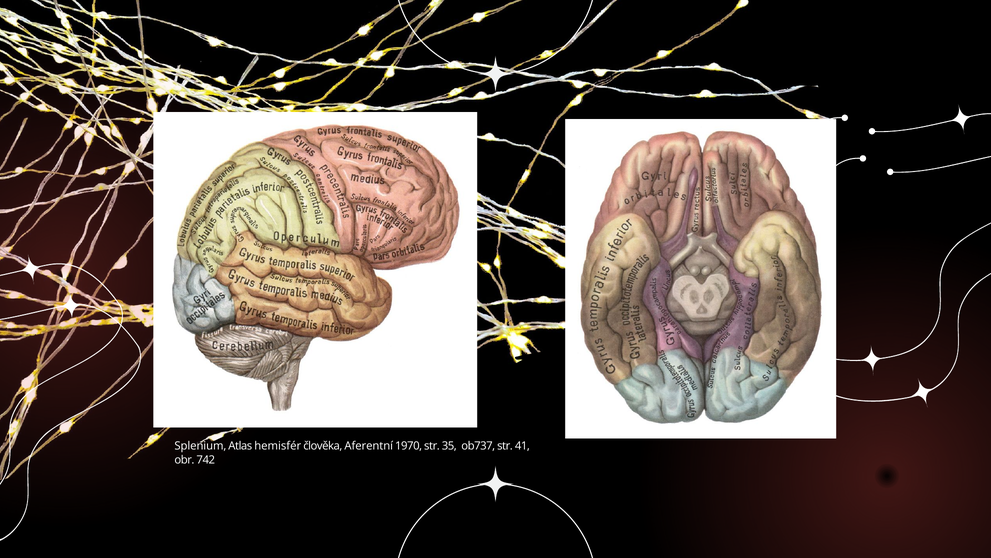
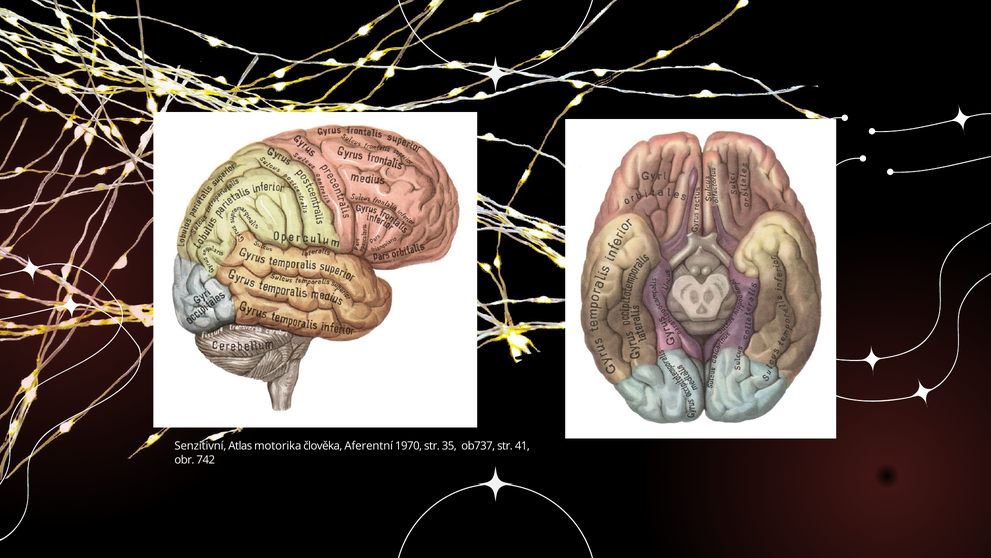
Splenium: Splenium -> Senzitivní (200, 446)
hemisfér: hemisfér -> motorika (278, 446)
